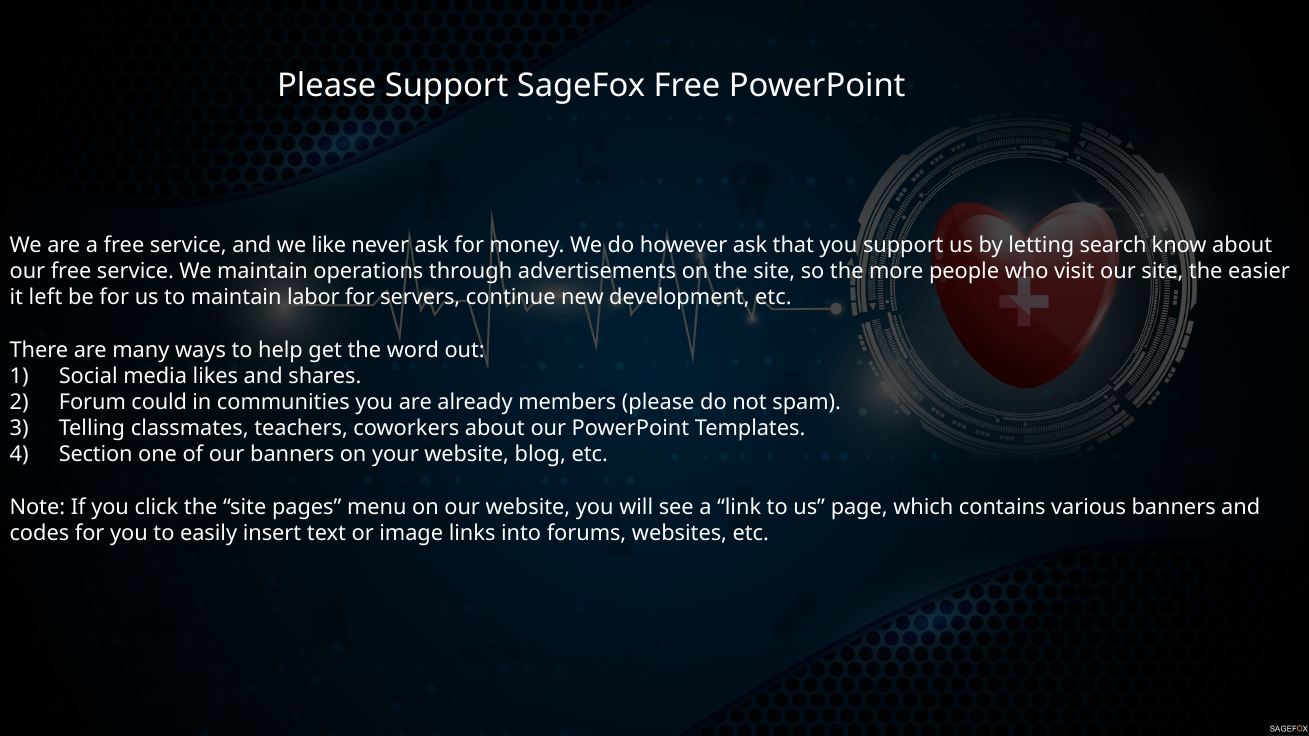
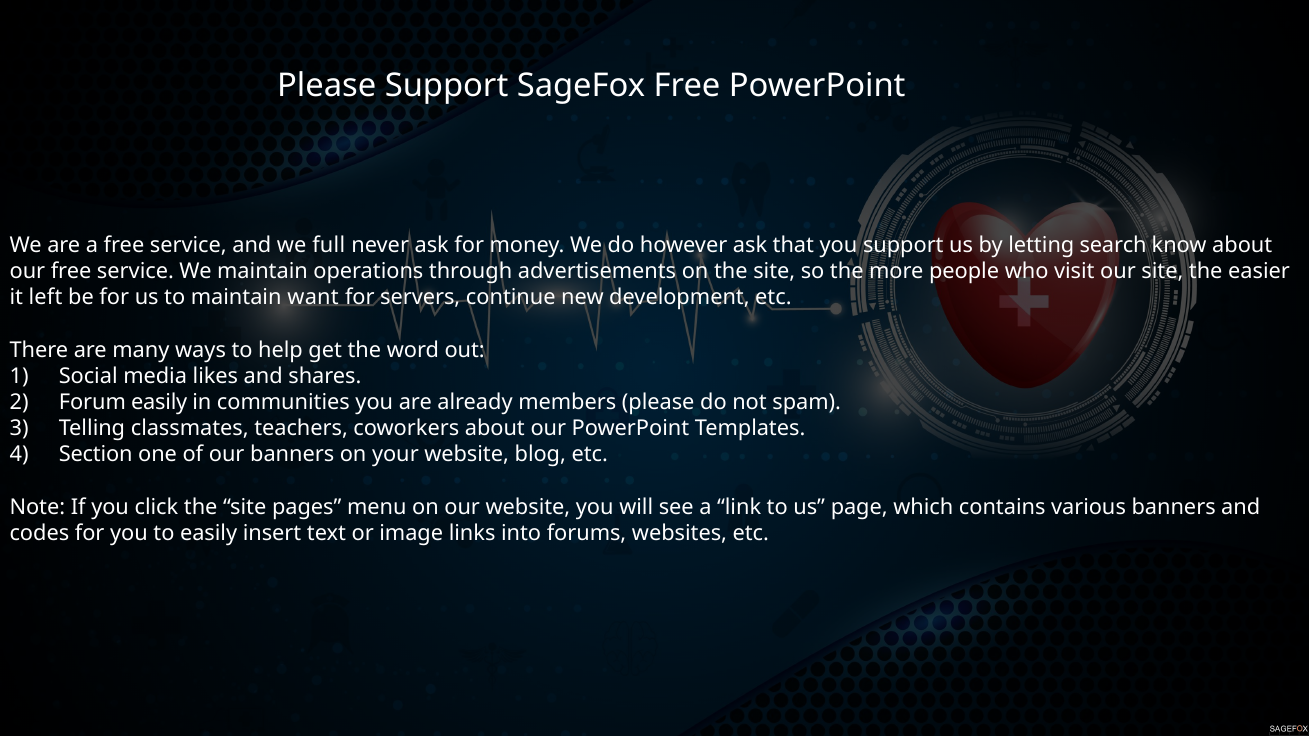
like: like -> full (329, 245)
labor: labor -> want (313, 298)
Forum could: could -> easily (159, 402)
